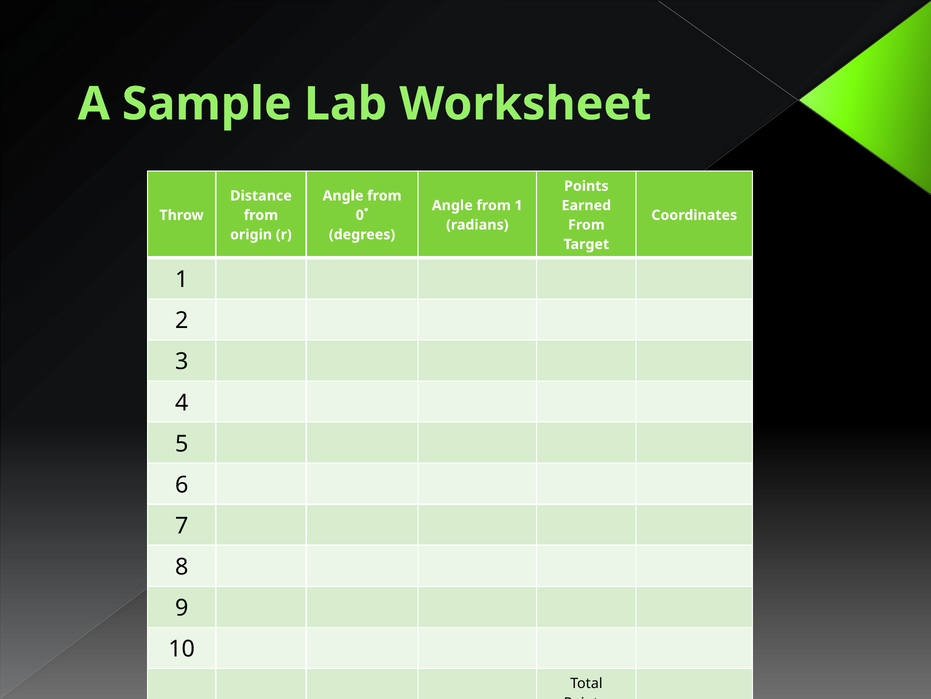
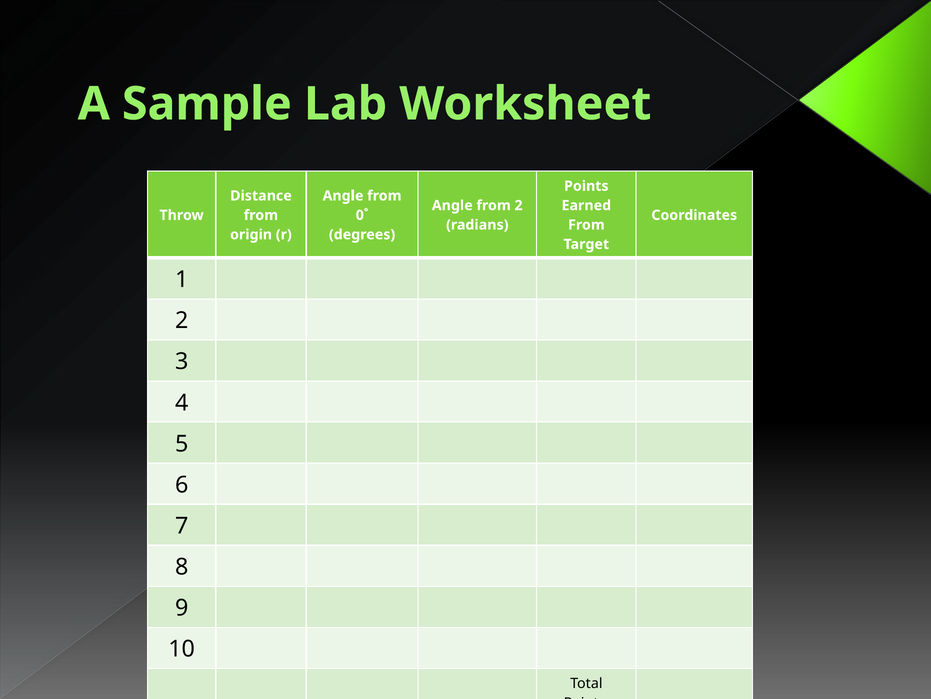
from 1: 1 -> 2 (519, 205)
